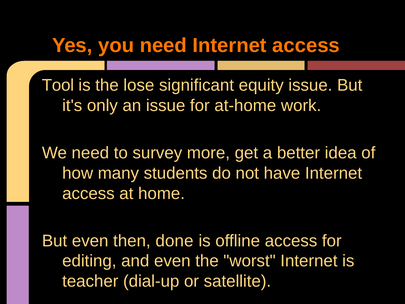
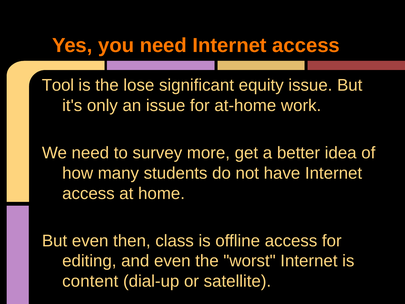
done: done -> class (175, 241)
teacher: teacher -> content (90, 281)
